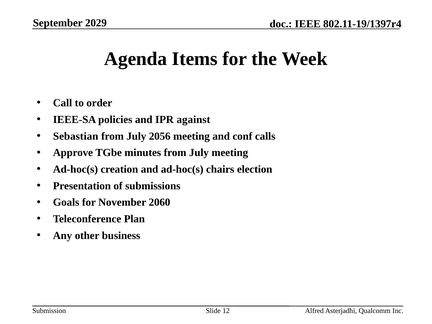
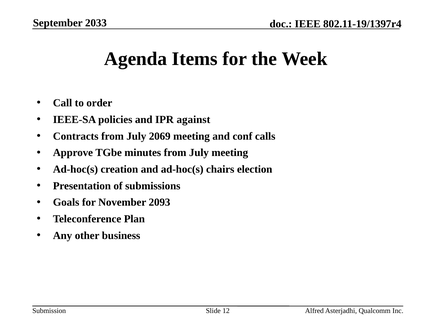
2029: 2029 -> 2033 (96, 23)
Sebastian: Sebastian -> Contracts (76, 136)
2056: 2056 -> 2069 (160, 136)
2060: 2060 -> 2093 (160, 202)
